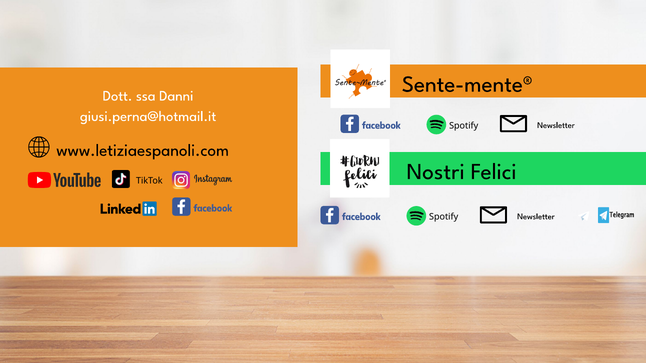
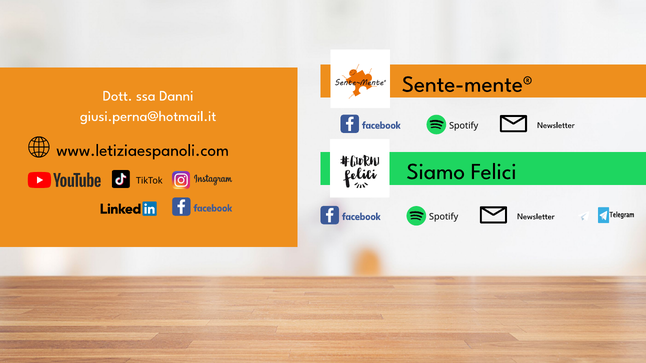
Nostri: Nostri -> Siamo (436, 172)
